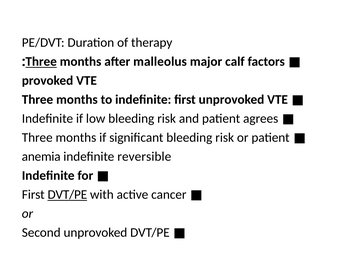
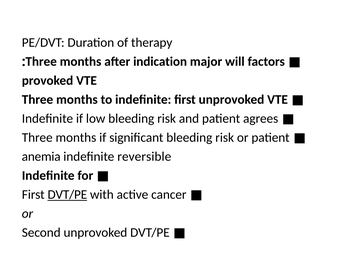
Three underline: present -> none (41, 62)
malleolus: malleolus -> indication (160, 62)
calf: calf -> will (235, 62)
